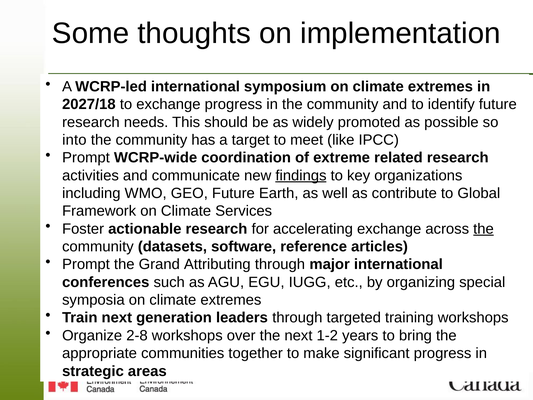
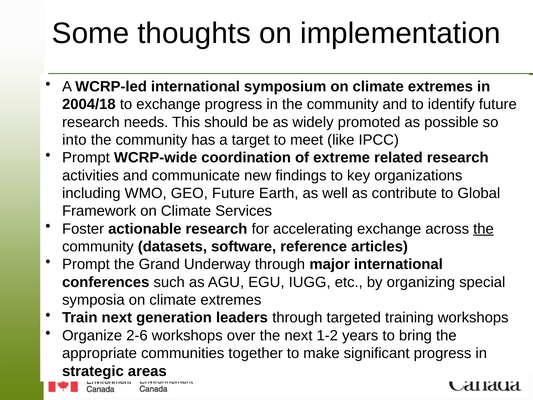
2027/18: 2027/18 -> 2004/18 (89, 104)
findings underline: present -> none (301, 175)
Attributing: Attributing -> Underway (217, 264)
2-8: 2-8 -> 2-6 (137, 335)
